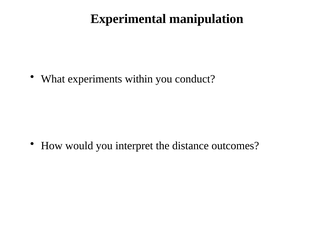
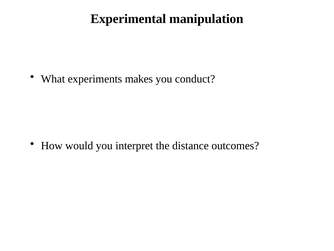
within: within -> makes (139, 79)
